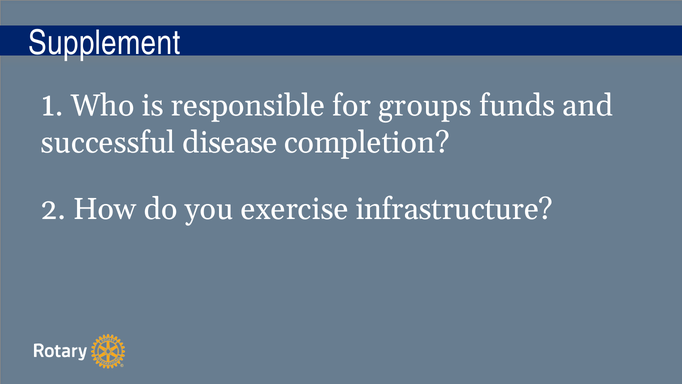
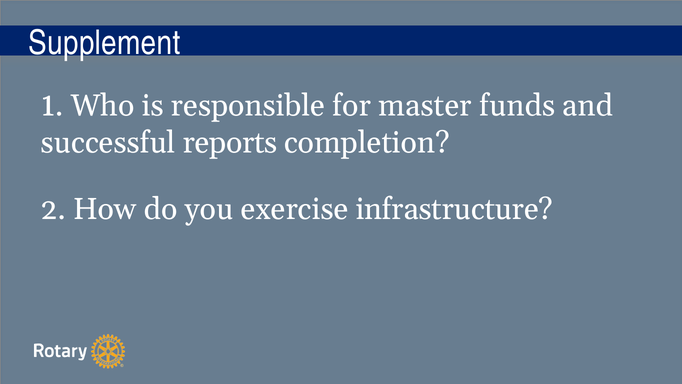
groups: groups -> master (425, 106)
disease: disease -> reports (230, 143)
